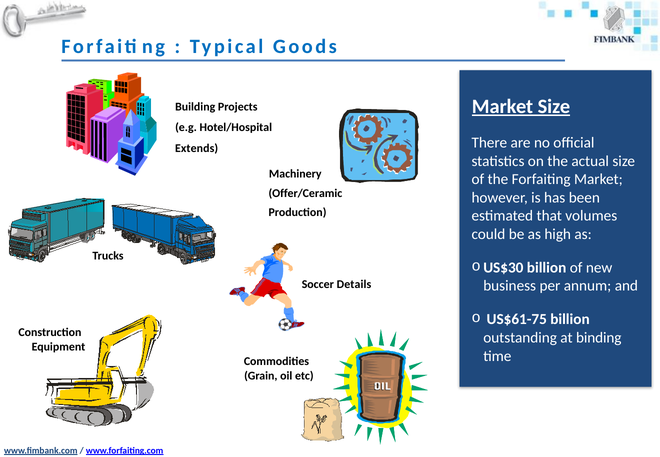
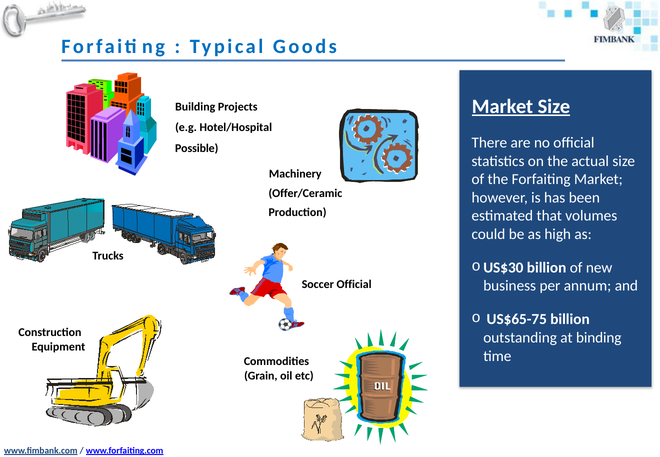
Extends: Extends -> Possible (197, 148)
Soccer Details: Details -> Official (354, 284)
US$61-75: US$61-75 -> US$65-75 (517, 319)
